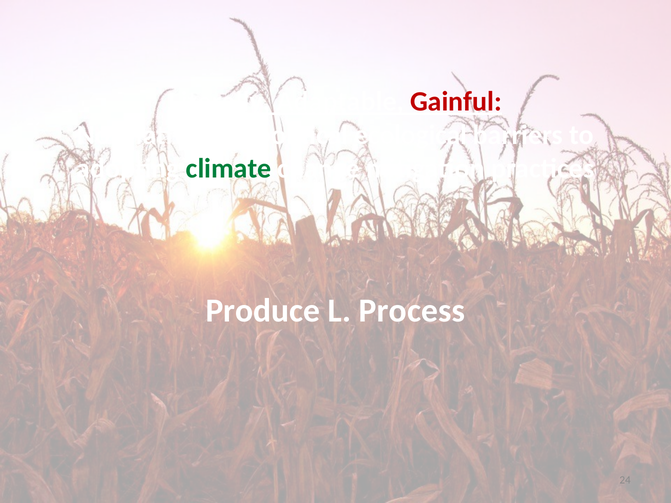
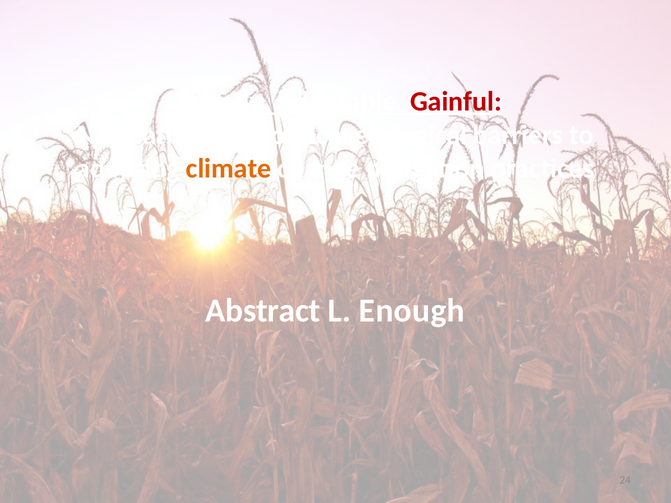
climate colour: green -> orange (229, 169)
Produce: Produce -> Abstract (263, 311)
Process: Process -> Enough (412, 311)
